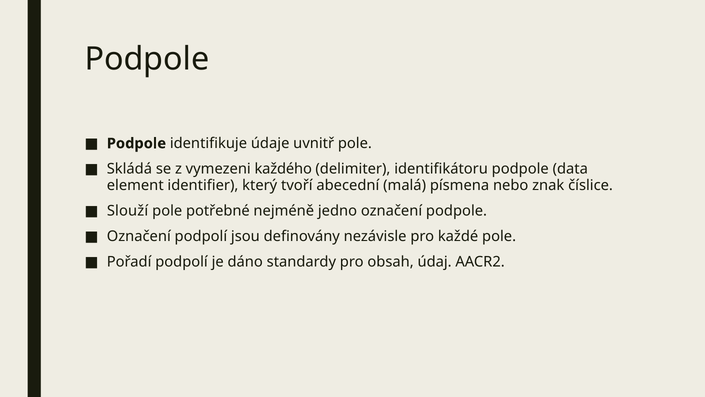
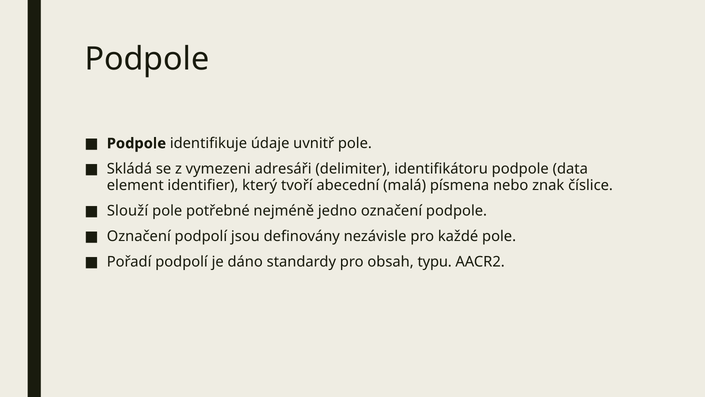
každého: každého -> adresáři (283, 169)
údaj: údaj -> typu (435, 261)
